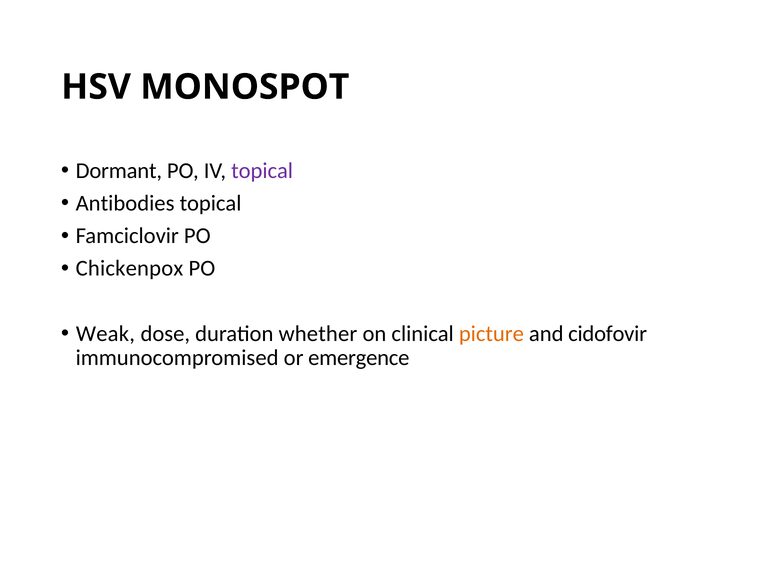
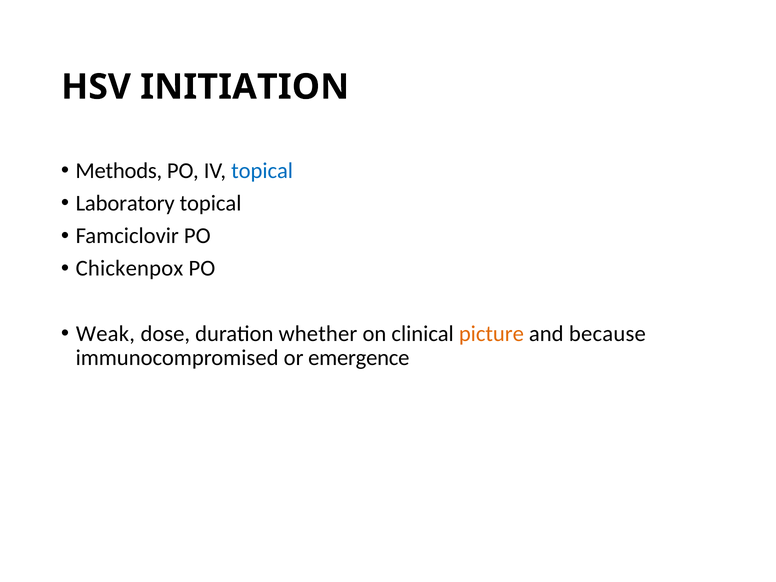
MONOSPOT: MONOSPOT -> INITIATION (245, 87)
Dormant: Dormant -> Methods (119, 171)
topical colour: purple -> blue (262, 171)
Antibodies: Antibodies -> Laboratory (125, 203)
cidofovir: cidofovir -> because (607, 334)
